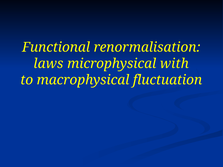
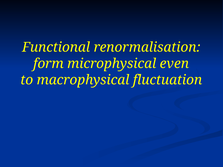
laws: laws -> form (49, 64)
with: with -> even (174, 64)
